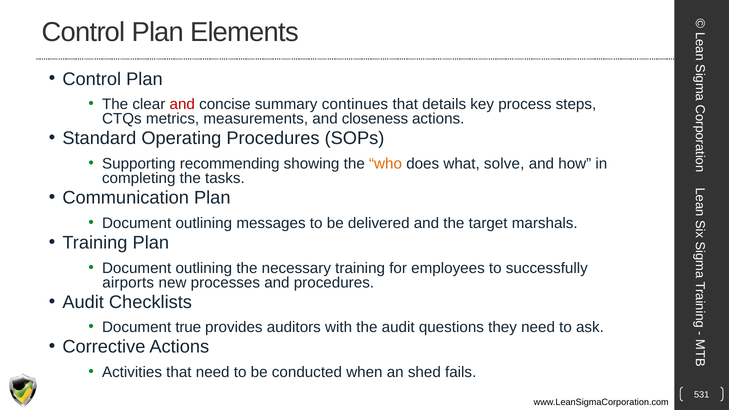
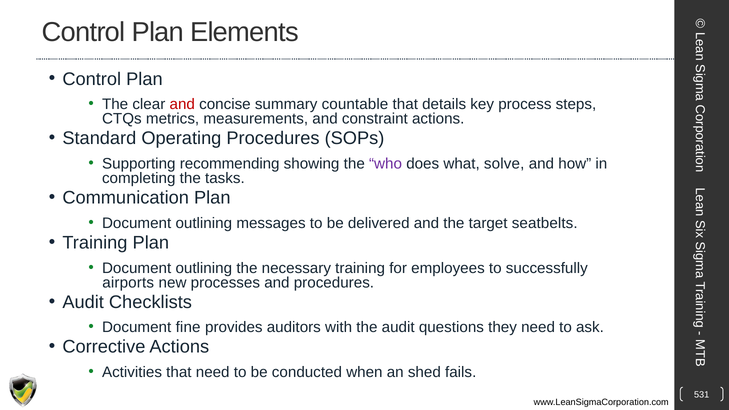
continues: continues -> countable (355, 104)
closeness: closeness -> constraint (375, 119)
who colour: orange -> purple (385, 164)
marshals: marshals -> seatbelts (545, 223)
true: true -> fine (188, 327)
